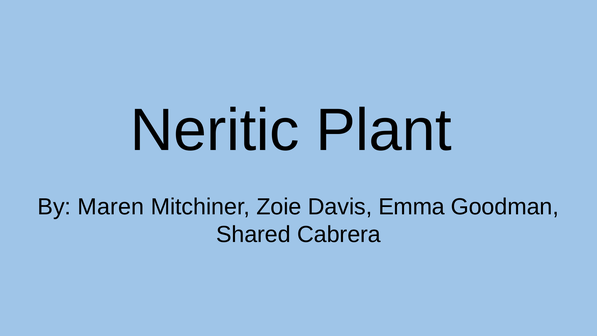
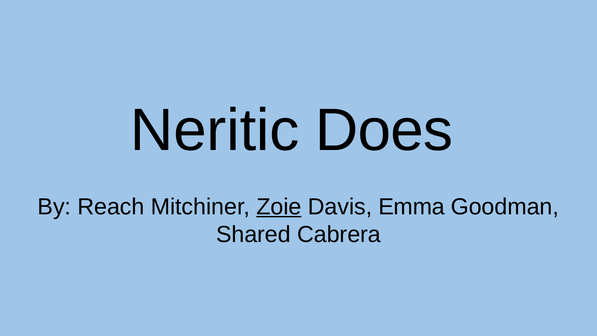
Plant: Plant -> Does (384, 130)
Maren: Maren -> Reach (111, 207)
Zoie underline: none -> present (279, 207)
